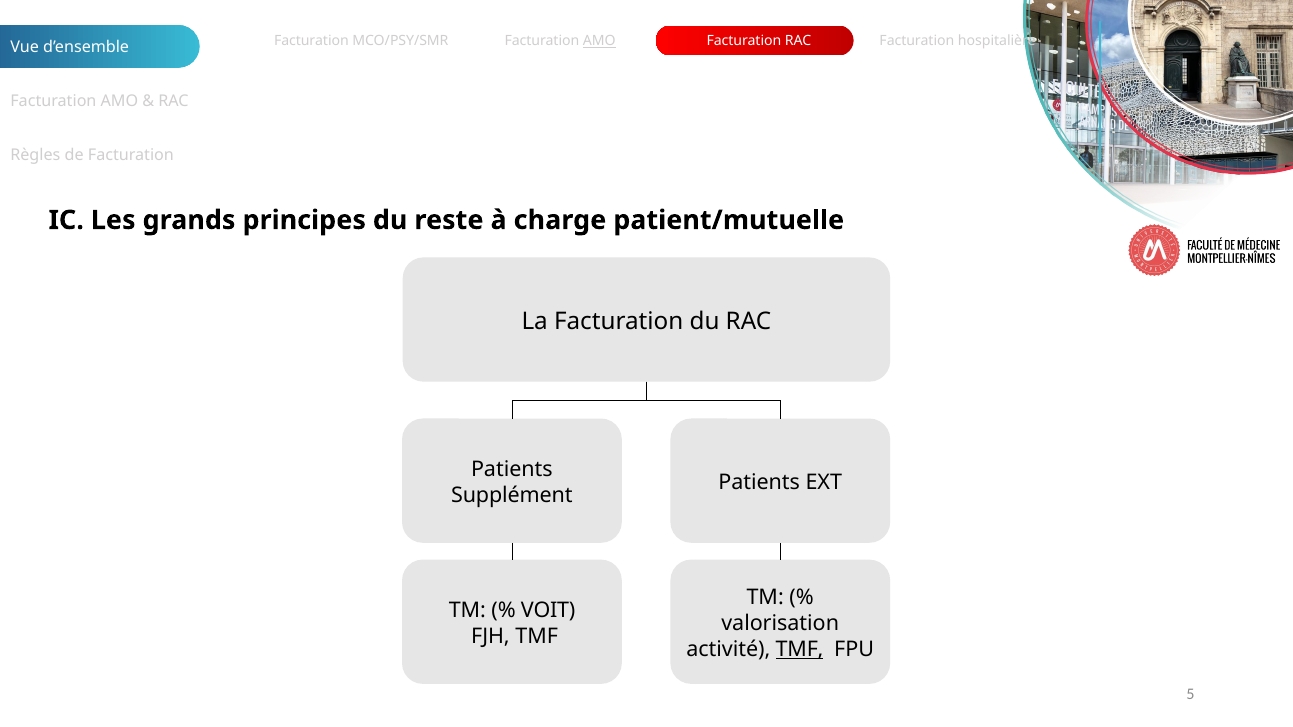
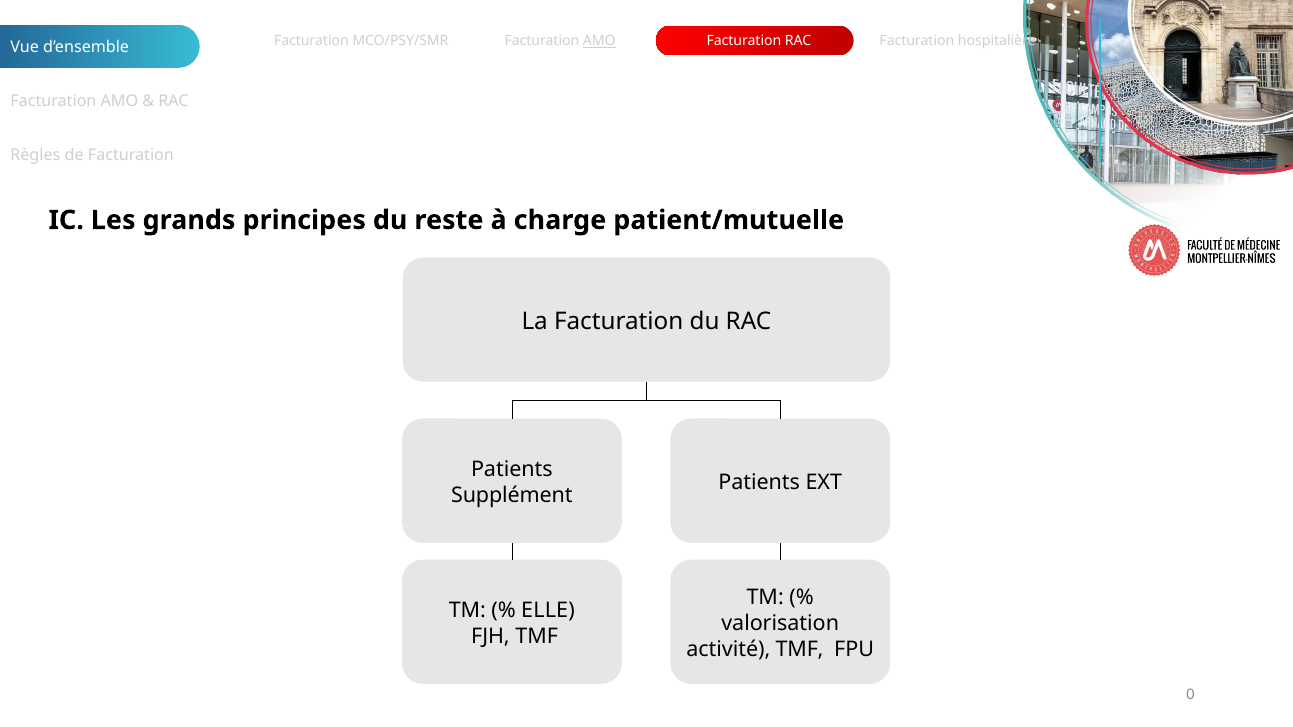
VOIT: VOIT -> ELLE (548, 611)
TMF underline: present -> none (800, 649)
5: 5 -> 0 (1190, 694)
